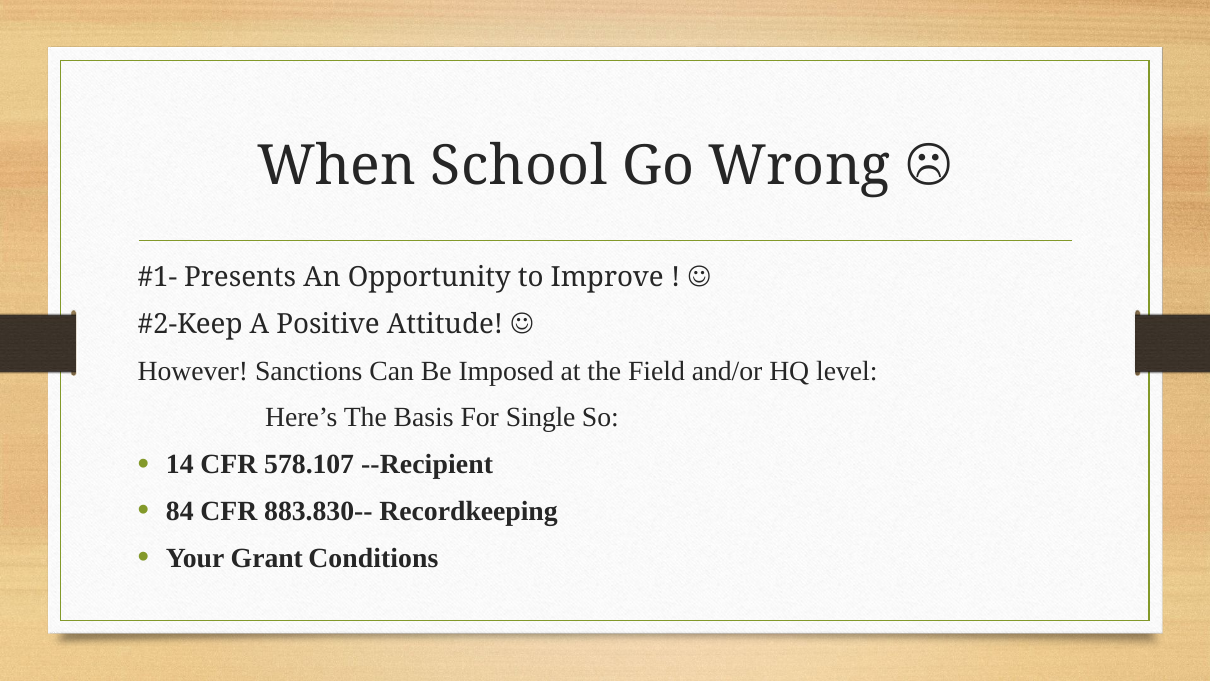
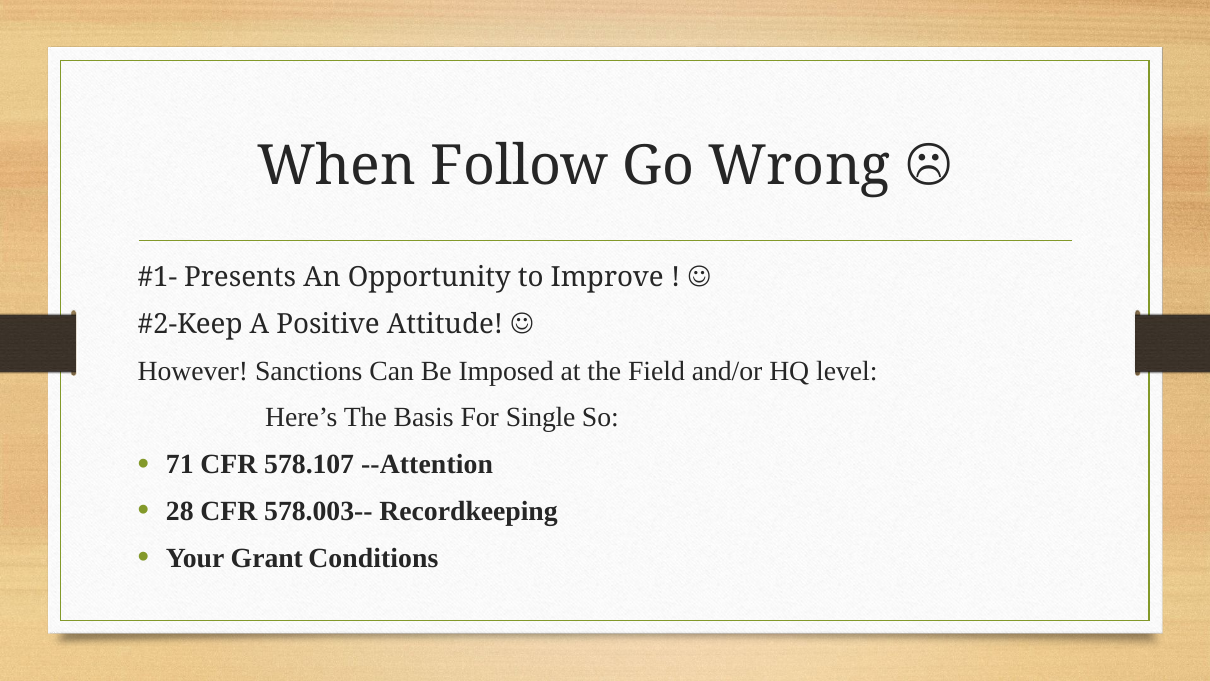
School: School -> Follow (520, 166)
14: 14 -> 71 (180, 464)
--Recipient: --Recipient -> --Attention (427, 464)
84: 84 -> 28 (180, 511)
883.830--: 883.830-- -> 578.003-- (318, 511)
